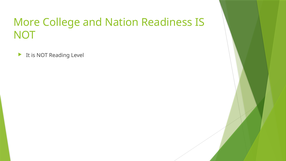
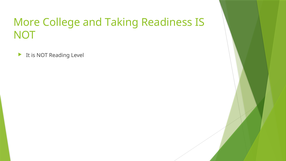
Nation: Nation -> Taking (122, 22)
